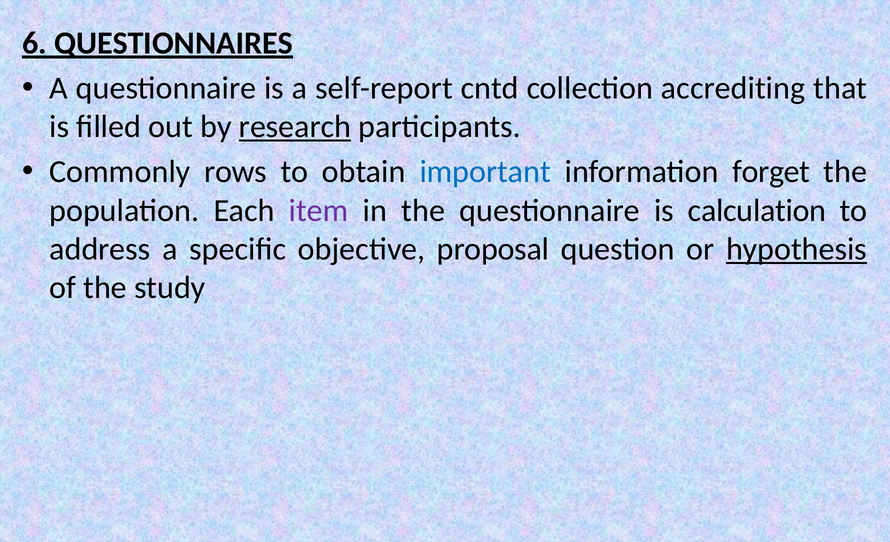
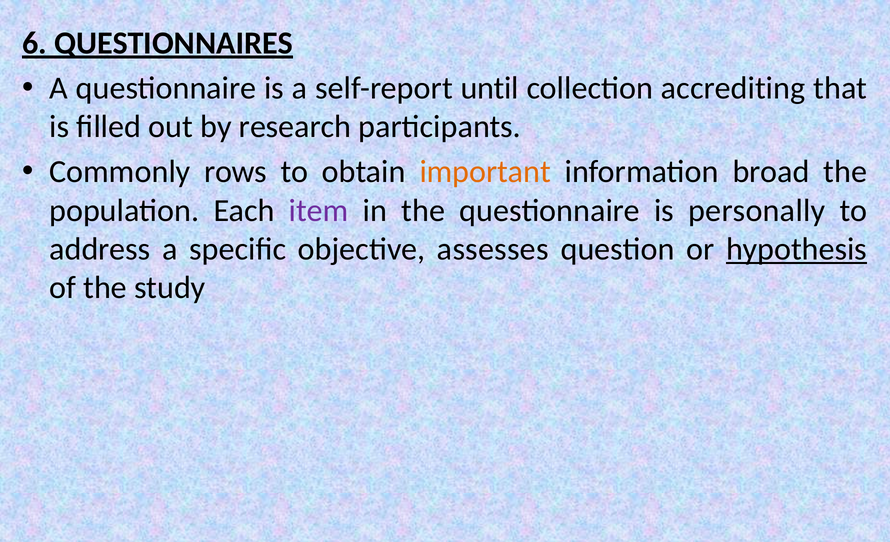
cntd: cntd -> until (490, 88)
research underline: present -> none (295, 127)
important colour: blue -> orange (485, 172)
forget: forget -> broad (771, 172)
calculation: calculation -> personally (757, 211)
proposal: proposal -> assesses (493, 249)
